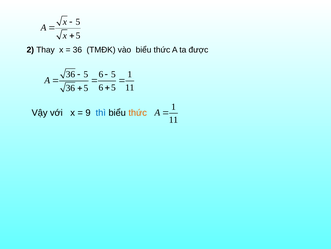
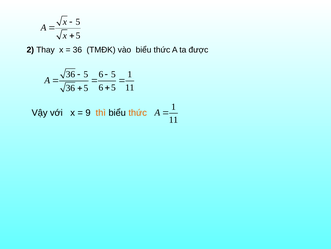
thì colour: blue -> orange (101, 113)
